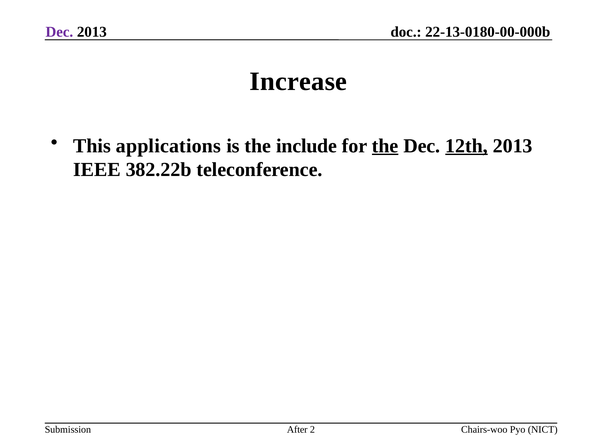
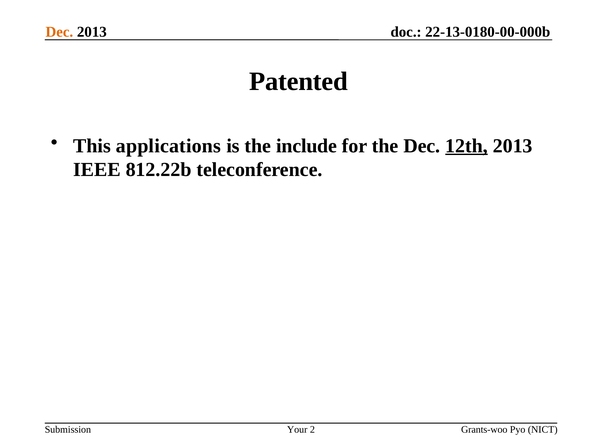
Dec colour: purple -> orange (59, 32)
Increase: Increase -> Patented (299, 81)
the underline: present -> none (385, 146)
382.22b: 382.22b -> 812.22b (159, 170)
After: After -> Your (297, 429)
Chairs-woo: Chairs-woo -> Grants-woo (484, 429)
